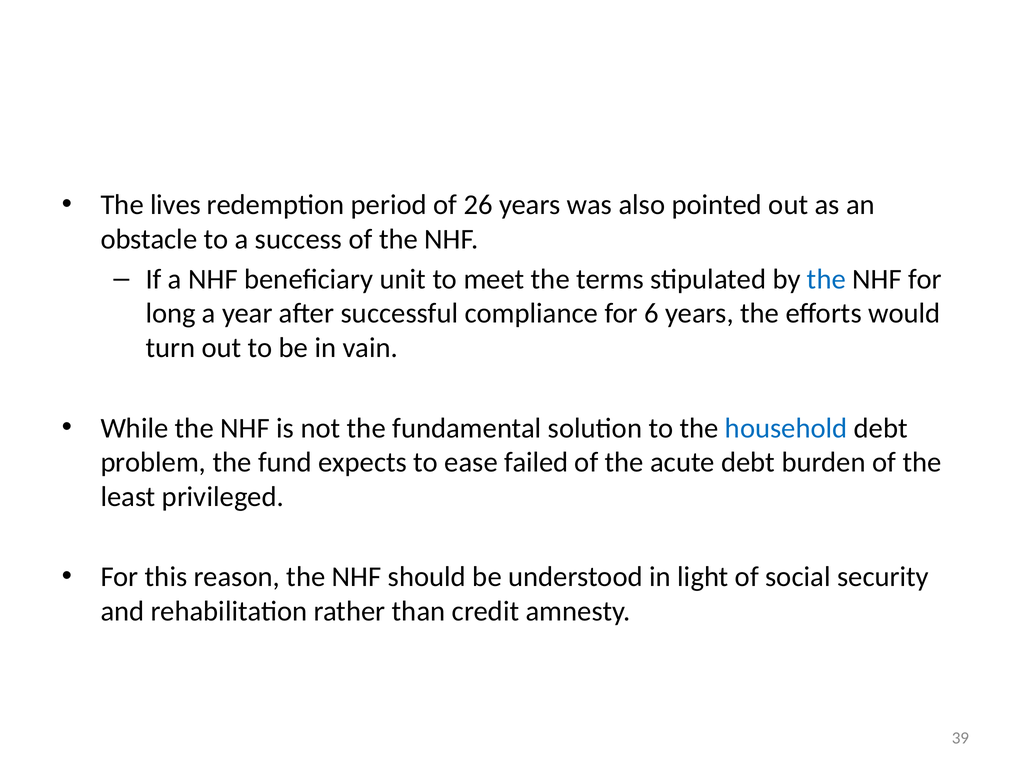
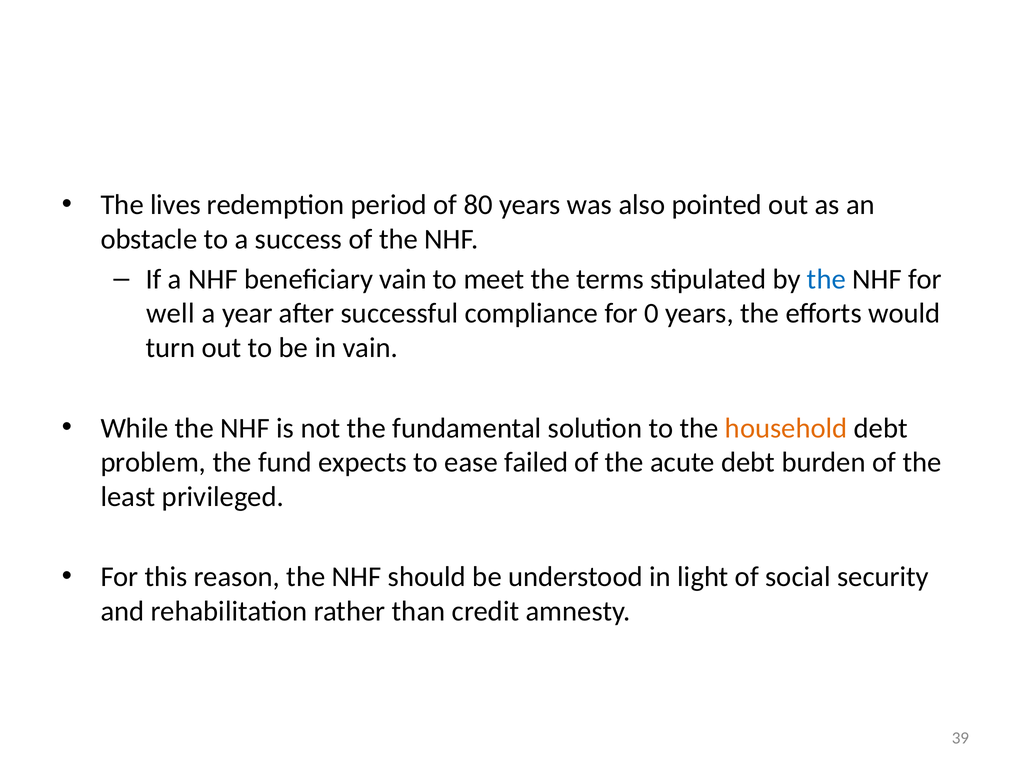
26: 26 -> 80 (478, 205)
beneficiary unit: unit -> vain (403, 279)
long: long -> well (170, 314)
6: 6 -> 0 (651, 314)
household colour: blue -> orange (786, 428)
